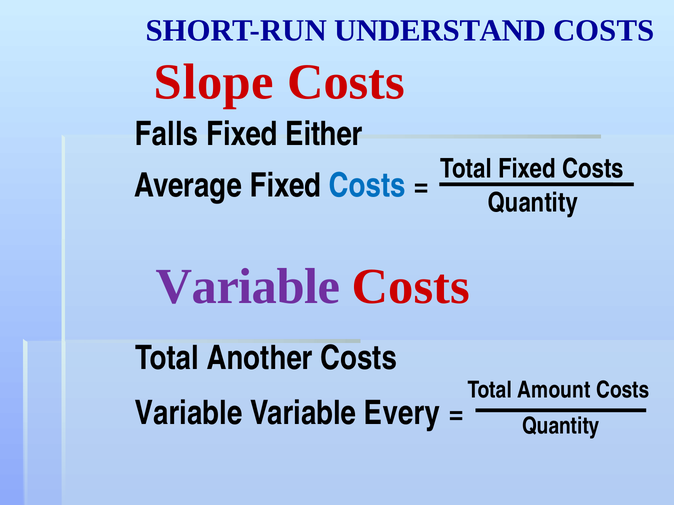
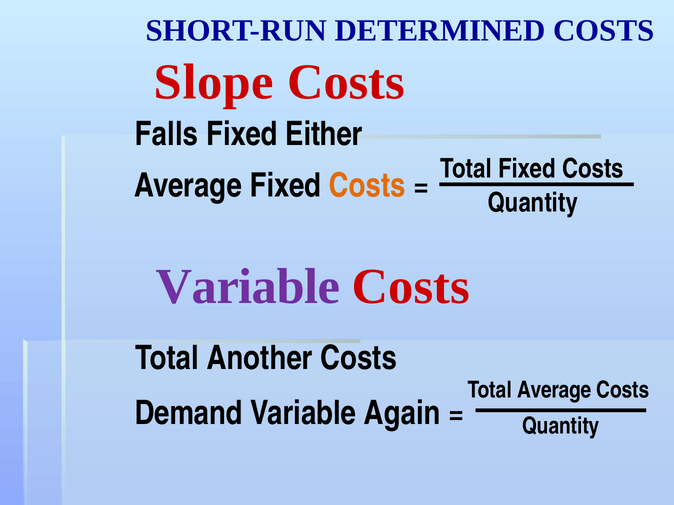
UNDERSTAND: UNDERSTAND -> DETERMINED (440, 30)
Costs colour: blue -> orange (367, 186)
Total Amount: Amount -> Average (554, 391)
Variable: Variable -> Demand (189, 413)
Every: Every -> Again (402, 413)
